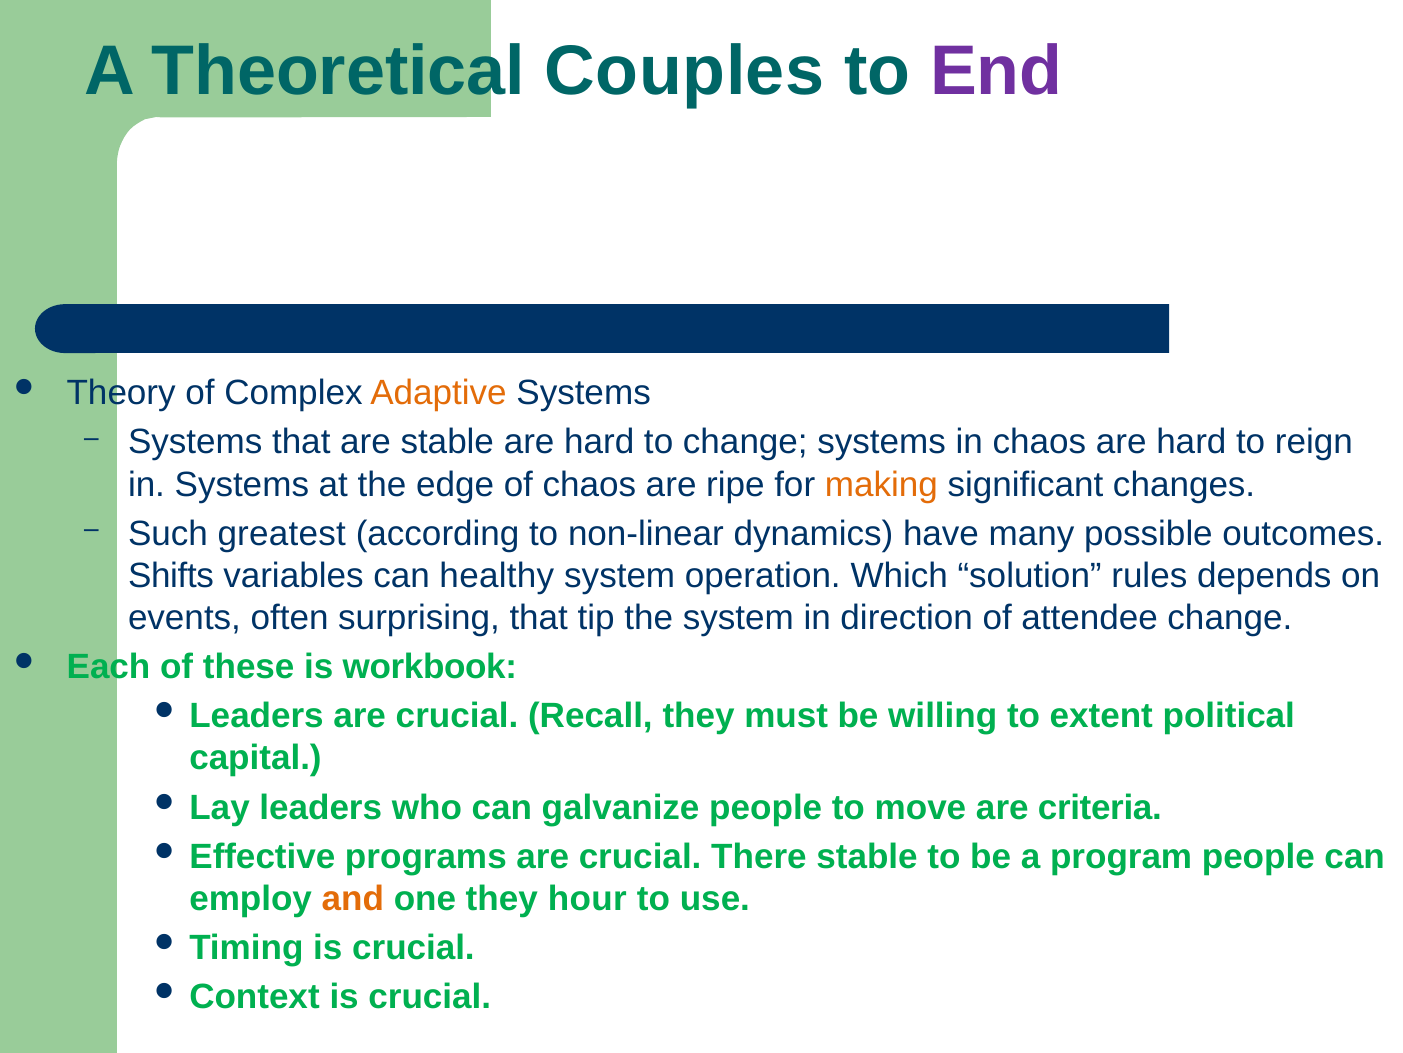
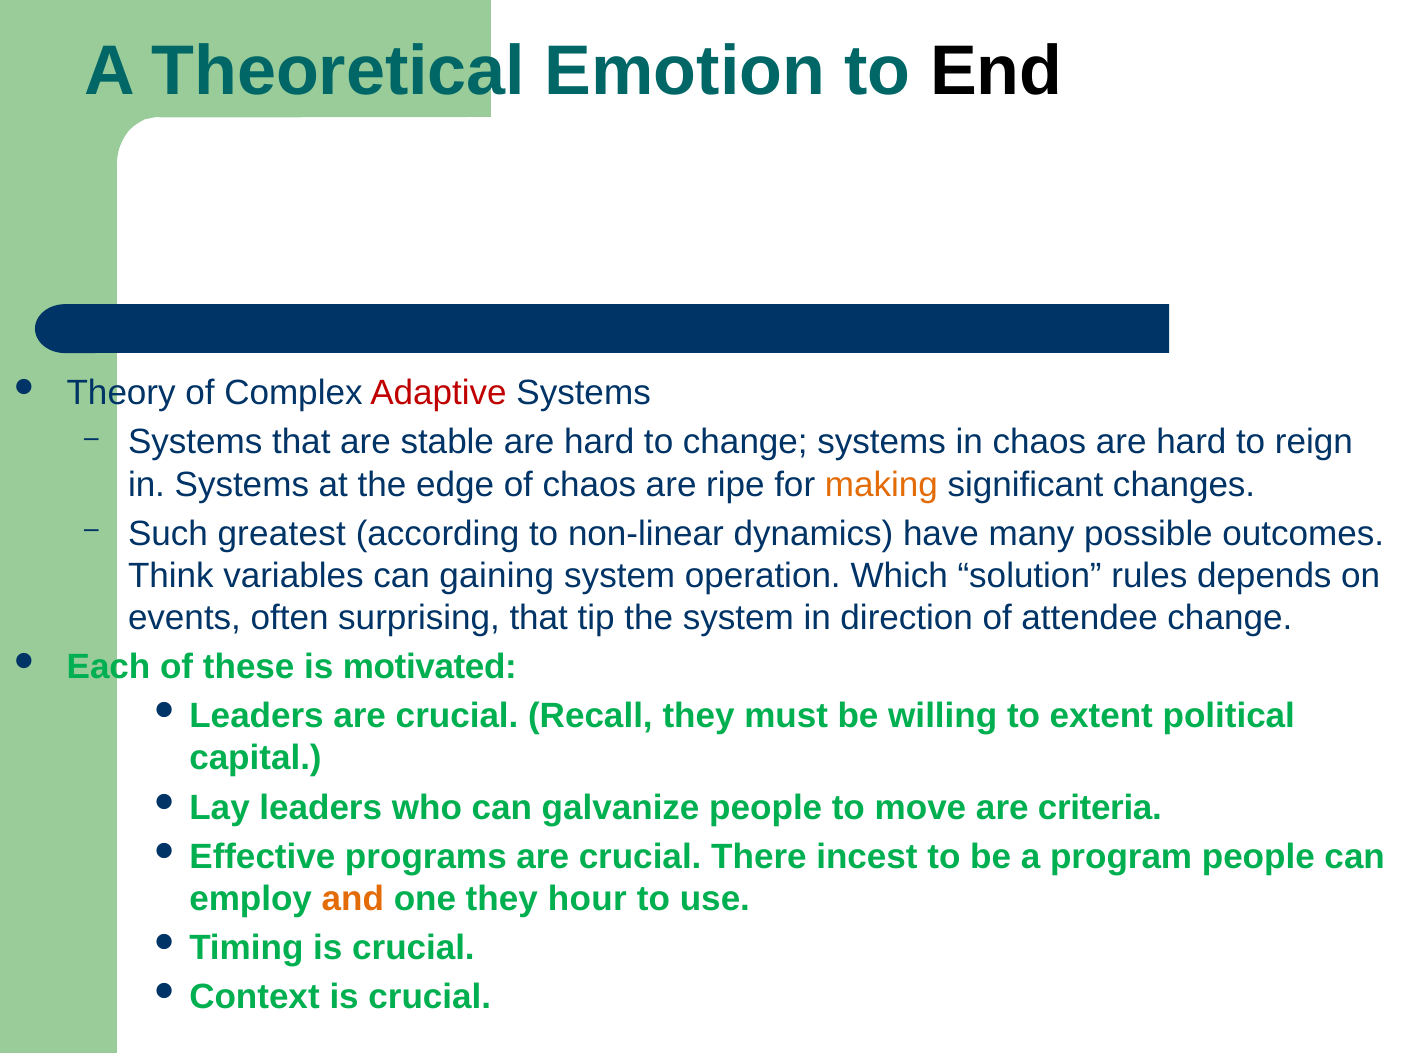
Couples: Couples -> Emotion (685, 72)
End colour: purple -> black (996, 72)
Adaptive colour: orange -> red (438, 393)
Shifts: Shifts -> Think (171, 575)
healthy: healthy -> gaining (497, 575)
workbook: workbook -> motivated (430, 667)
There stable: stable -> incest (867, 856)
